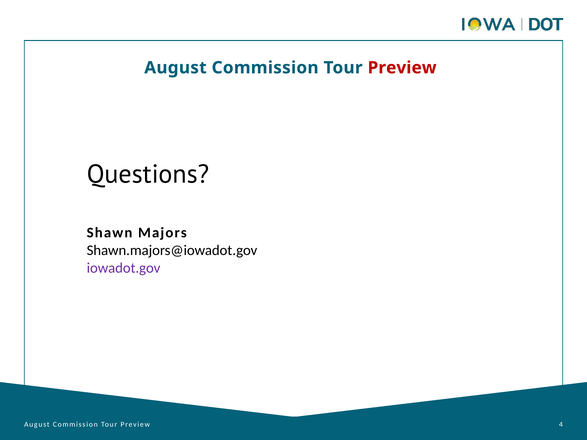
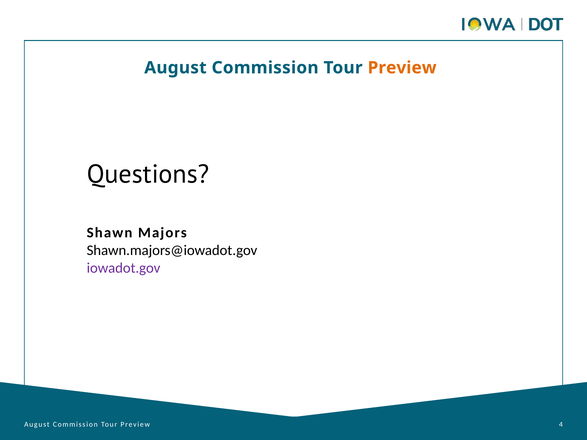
Preview colour: red -> orange (402, 68)
